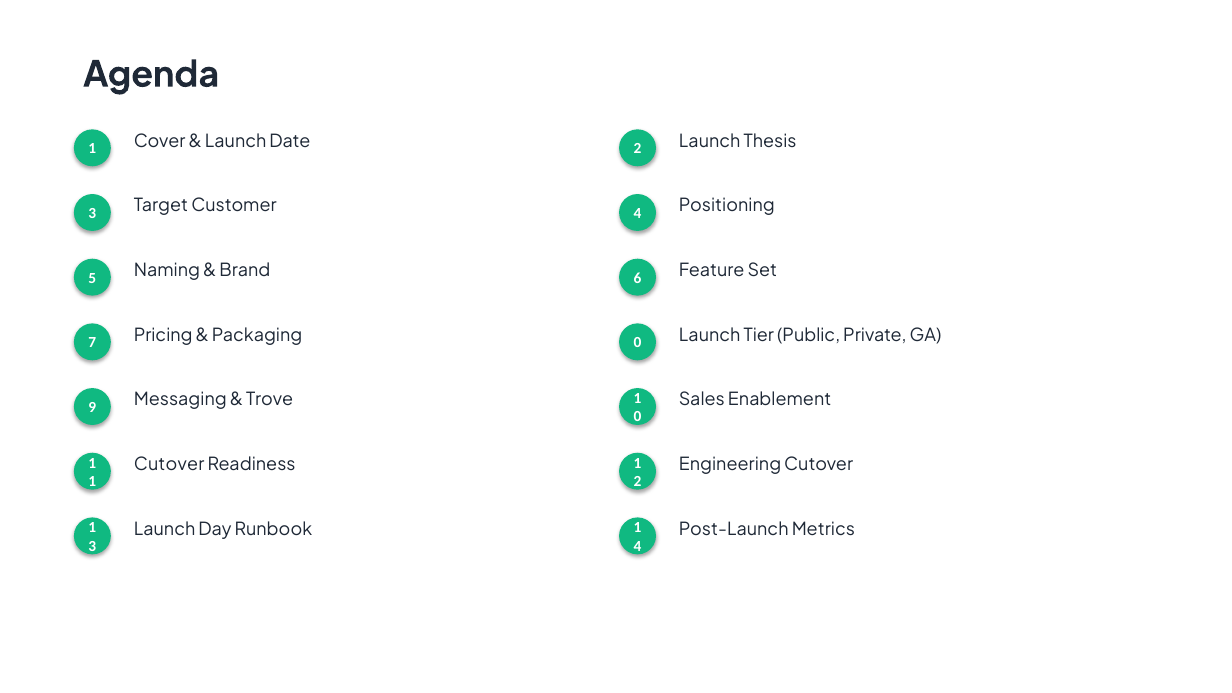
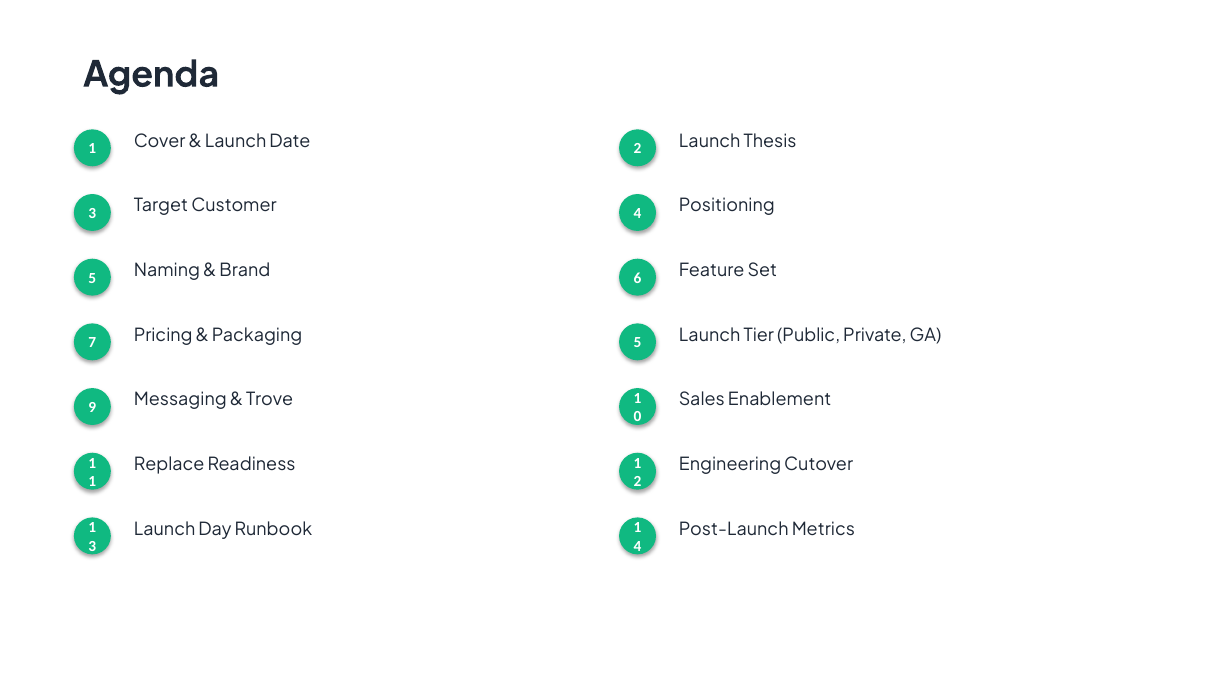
Packaging 0: 0 -> 5 (638, 343)
Cutover: Cutover -> Replace (169, 465)
